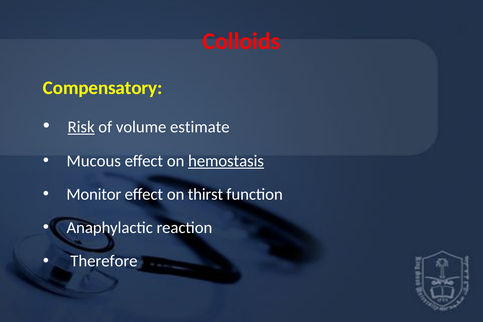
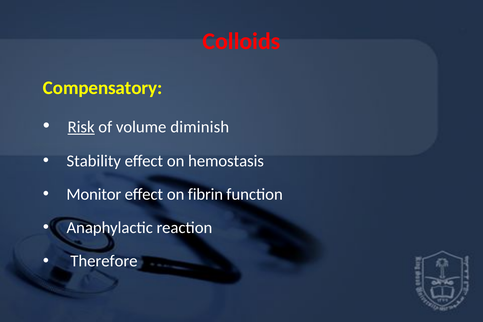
estimate: estimate -> diminish (200, 127)
Mucous: Mucous -> Stability (94, 161)
hemostasis underline: present -> none (226, 161)
thirst: thirst -> fibrin (205, 194)
